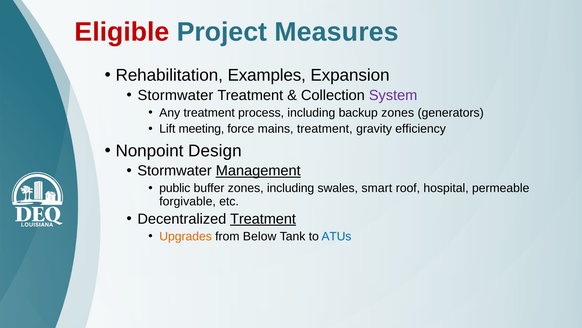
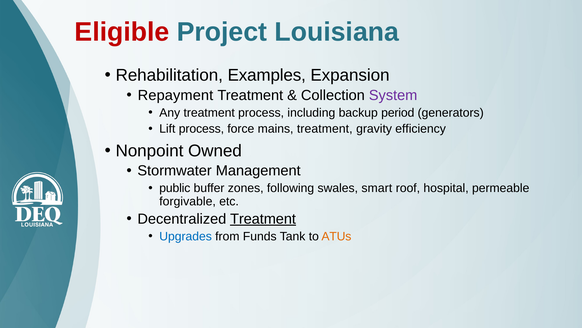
Measures: Measures -> Louisiana (337, 32)
Stormwater: Stormwater -> Repayment (175, 95)
backup zones: zones -> period (398, 113)
Lift meeting: meeting -> process (201, 129)
Design: Design -> Owned (215, 150)
Management underline: present -> none (258, 171)
zones including: including -> following (291, 188)
Upgrades colour: orange -> blue (186, 236)
Below: Below -> Funds (260, 236)
ATUs colour: blue -> orange (336, 236)
